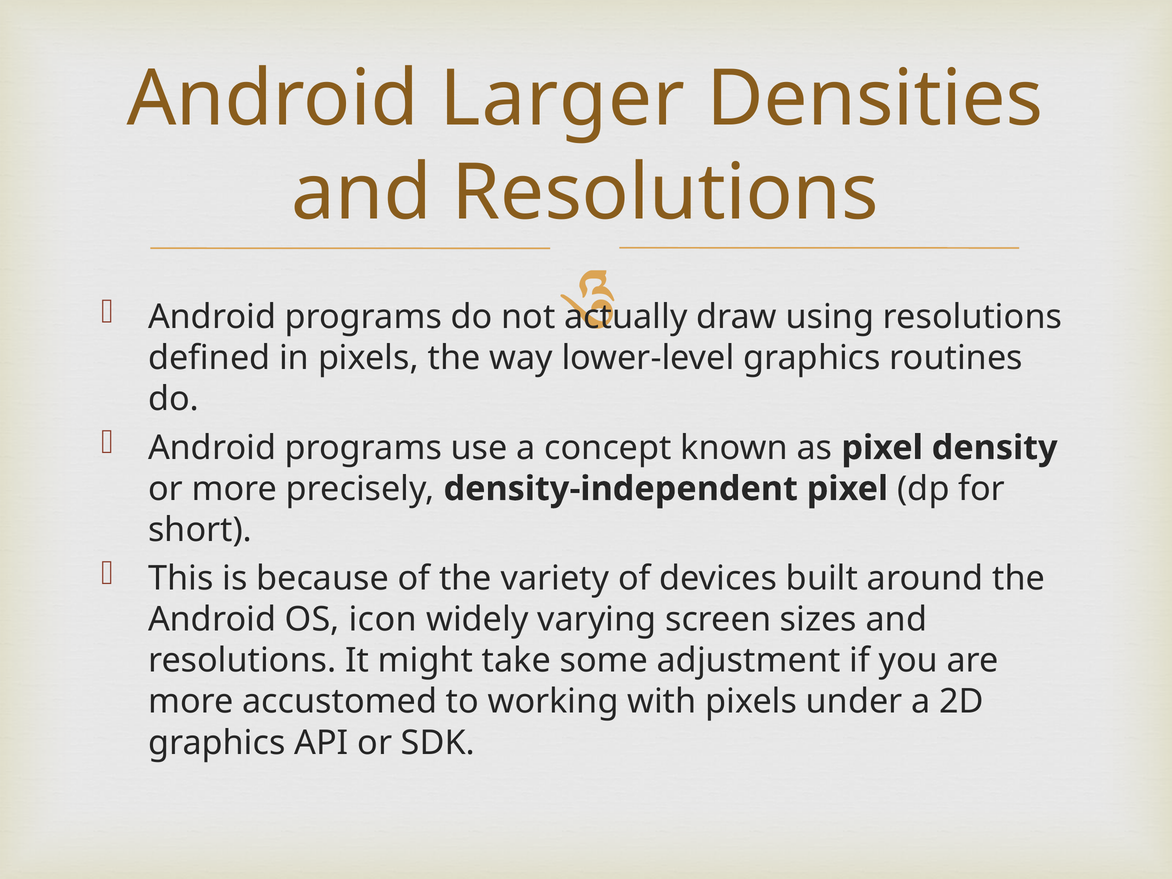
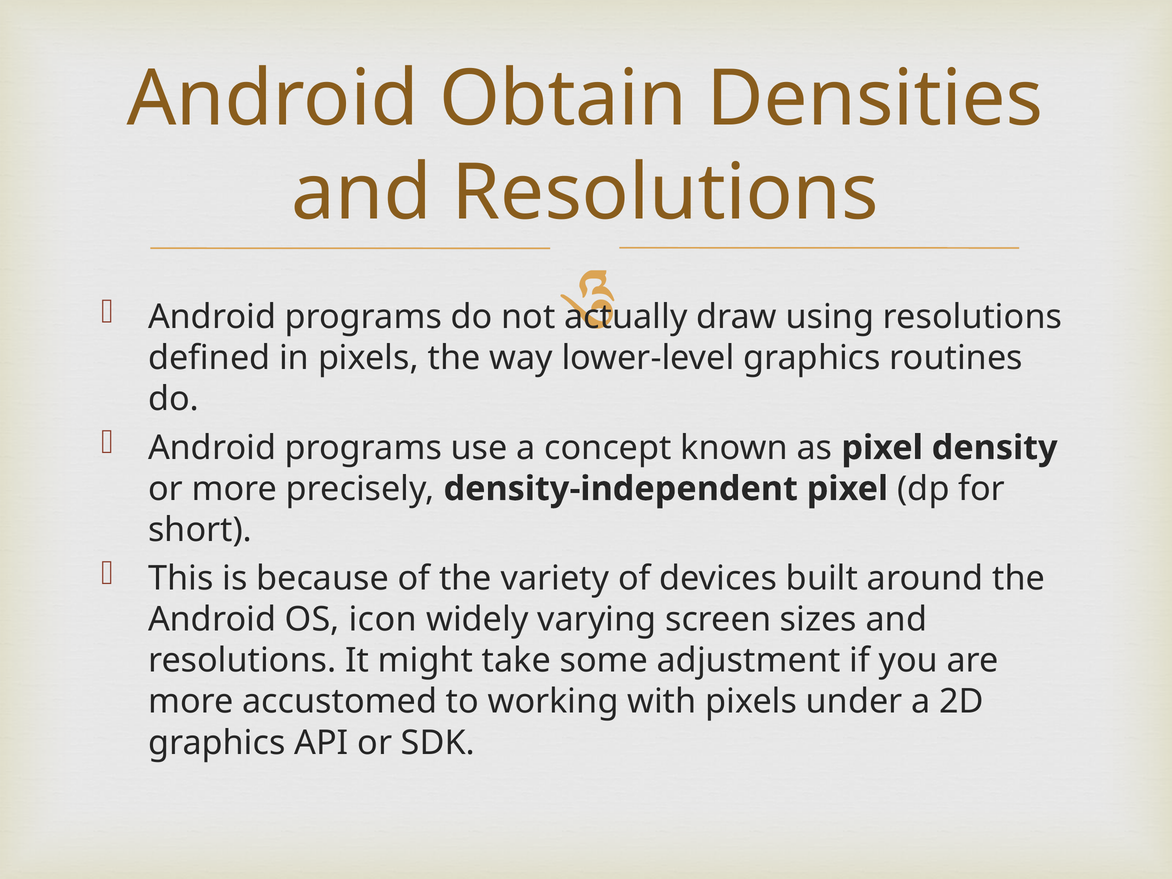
Larger: Larger -> Obtain (563, 99)
